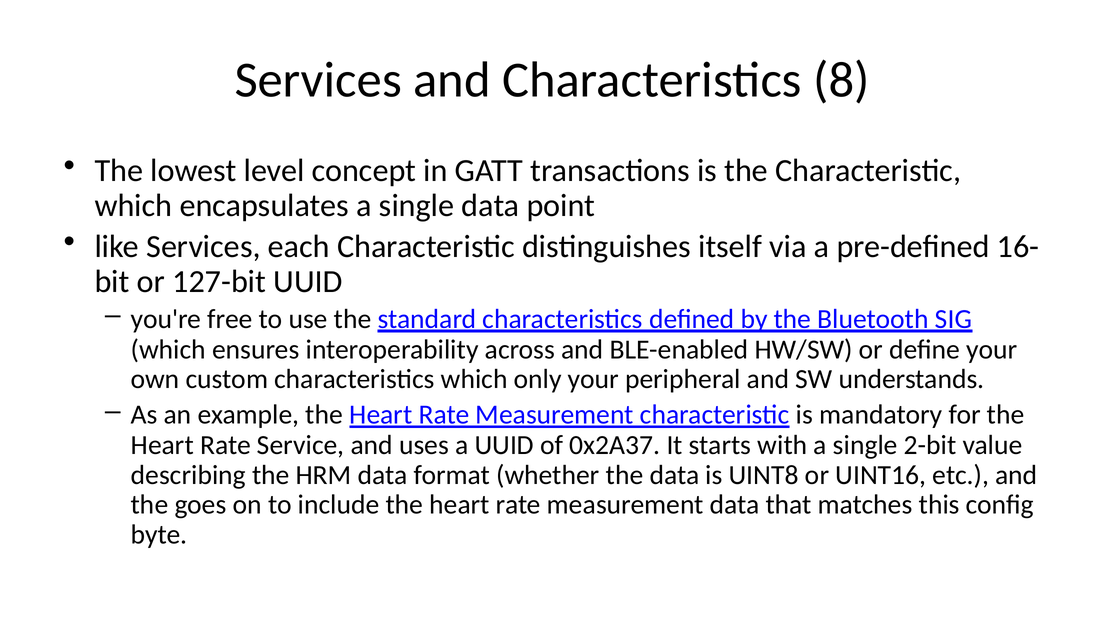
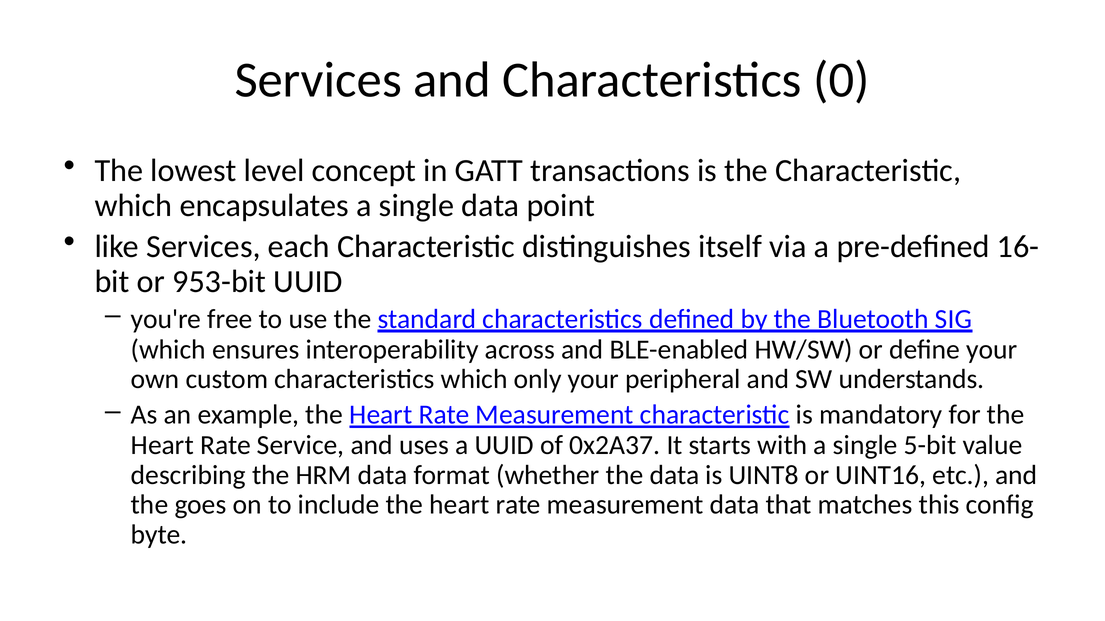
8: 8 -> 0 (841, 80)
127-bit: 127-bit -> 953-bit (219, 282)
2-bit: 2-bit -> 5-bit (930, 446)
